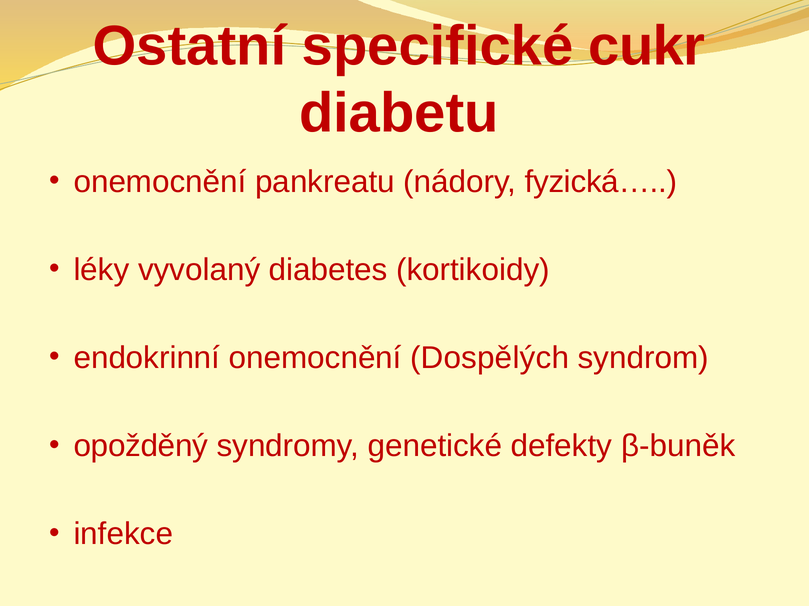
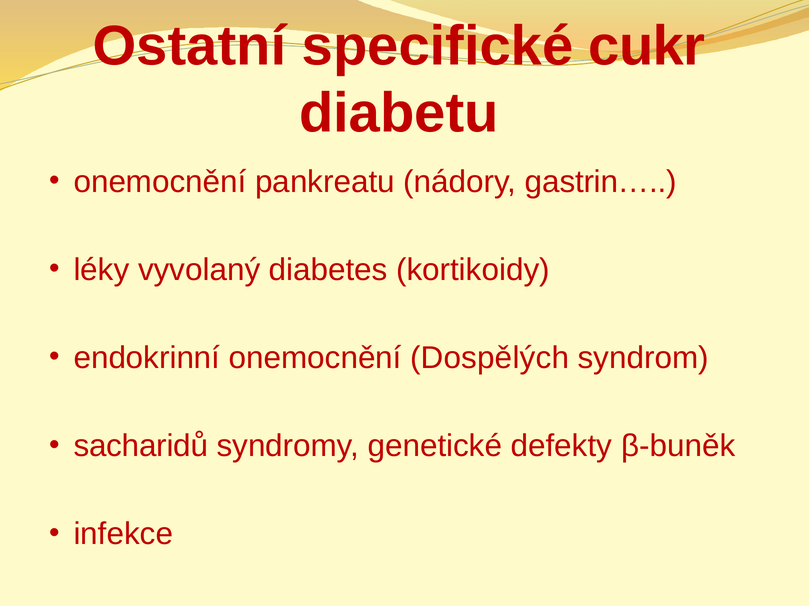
fyzická…: fyzická… -> gastrin… (601, 182)
opožděný: opožděný -> sacharidů (141, 446)
